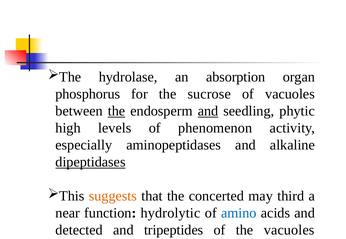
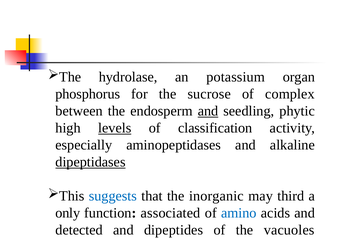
absorption: absorption -> potassium (236, 77)
of vacuoles: vacuoles -> complex (290, 94)
the underline: present -> none (117, 111)
levels underline: none -> present (115, 128)
phenomenon: phenomenon -> classification (215, 128)
suggests colour: orange -> blue (113, 196)
concerted: concerted -> inorganic (216, 196)
near: near -> only (68, 213)
hydrolytic: hydrolytic -> associated (171, 213)
tripeptides: tripeptides -> dipeptides (174, 231)
